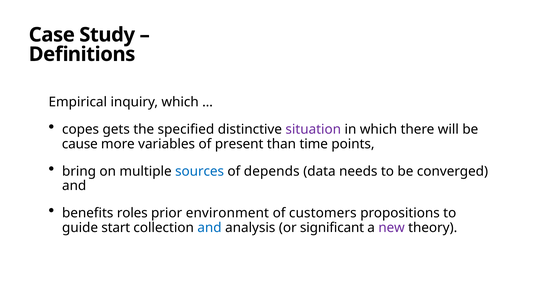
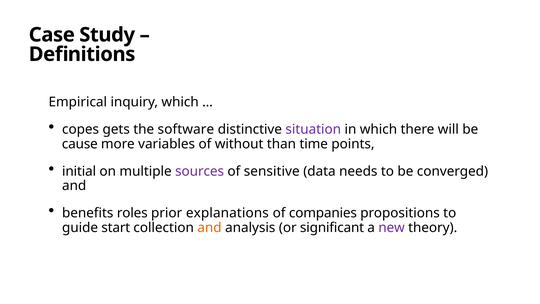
specified: specified -> software (186, 129)
present: present -> without (239, 144)
bring: bring -> initial (79, 171)
sources colour: blue -> purple (200, 171)
depends: depends -> sensitive (272, 171)
environment: environment -> explanations (227, 213)
customers: customers -> companies (323, 213)
and colour: blue -> orange (210, 228)
